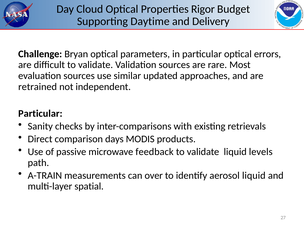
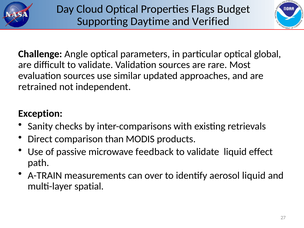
Rigor: Rigor -> Flags (203, 9)
Delivery: Delivery -> Verified (211, 21)
Bryan: Bryan -> Angle (76, 54)
errors: errors -> global (267, 54)
Particular: Particular -> Exception (40, 113)
days: days -> than (114, 139)
levels: levels -> effect (261, 152)
